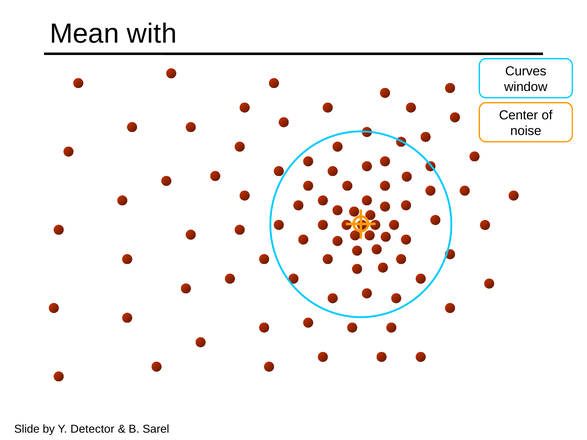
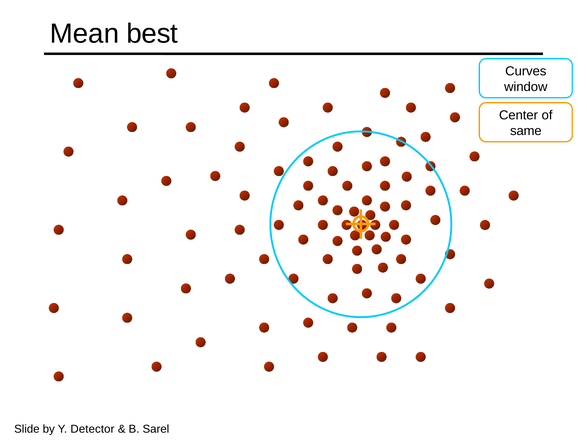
with: with -> best (152, 34)
noise: noise -> same (526, 131)
